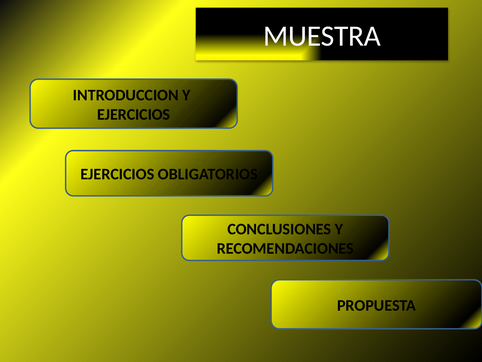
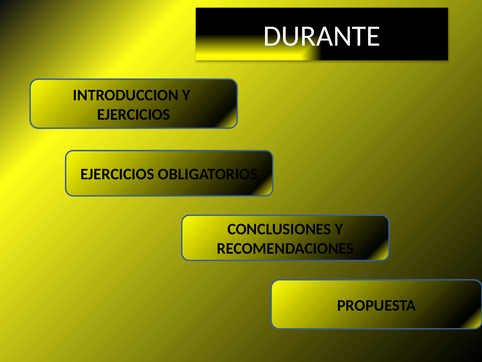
MUESTRA: MUESTRA -> DURANTE (322, 36)
